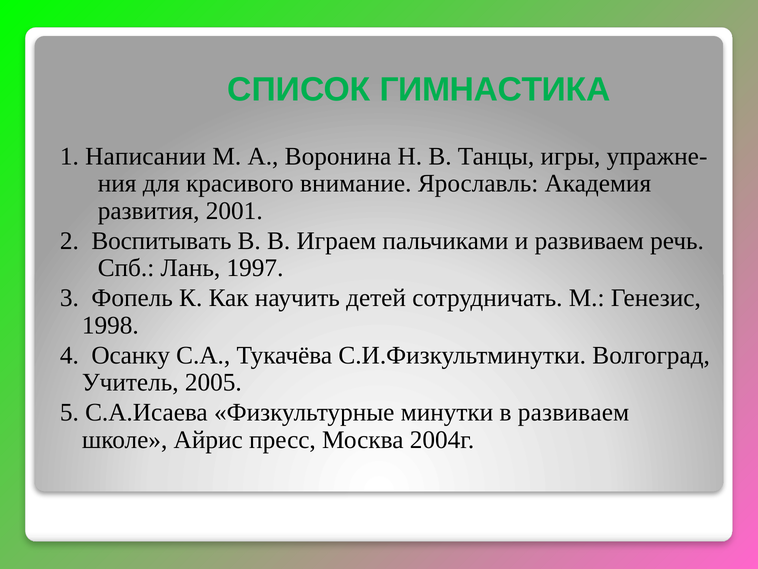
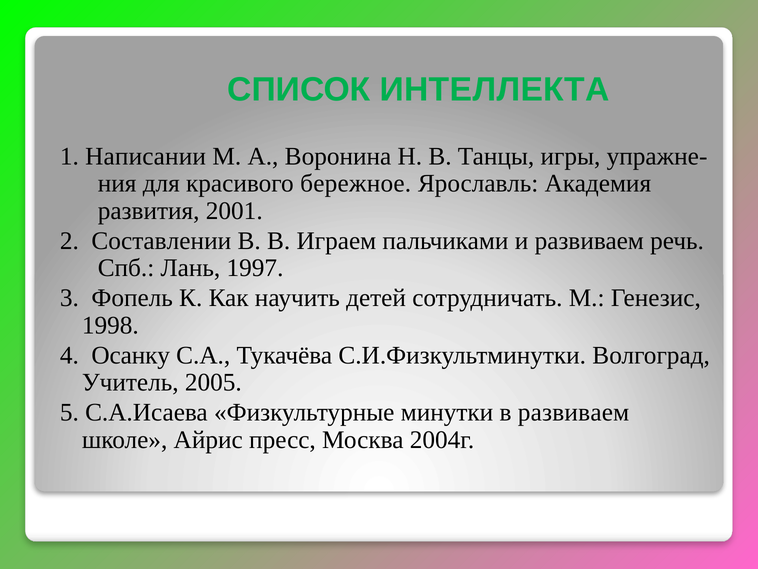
ГИМНАСТИКА: ГИМНАСТИКА -> ИНТЕЛЛЕКТА (495, 90)
внимание: внимание -> бережное (356, 183)
Воспитывать: Воспитывать -> Составлении (161, 241)
